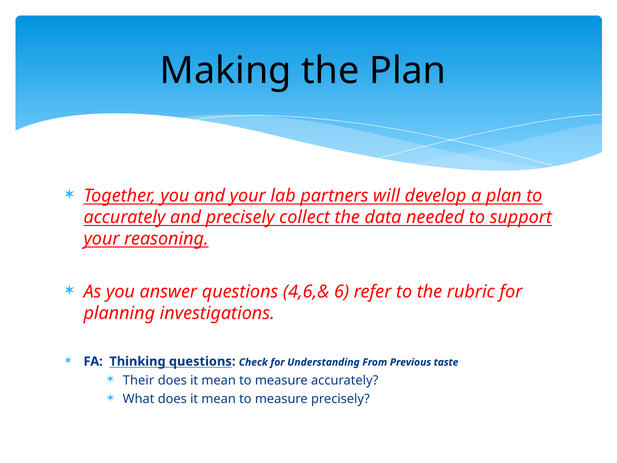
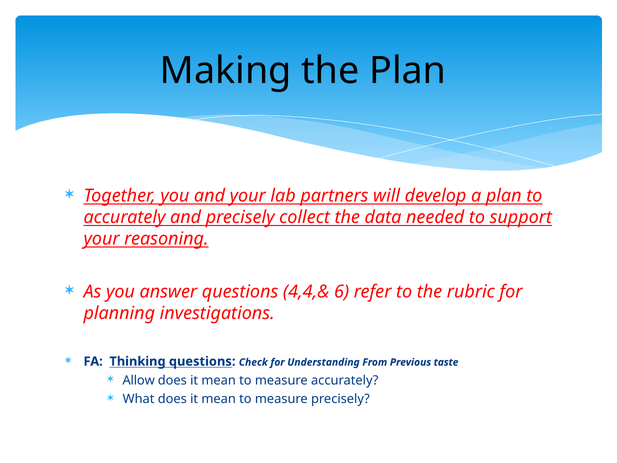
4,6,&: 4,6,& -> 4,4,& (306, 292)
Their: Their -> Allow (139, 380)
